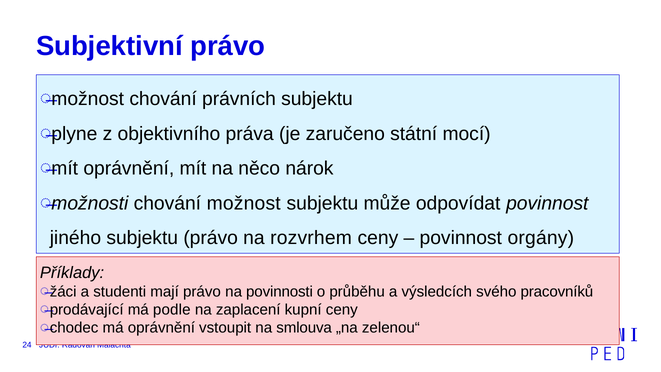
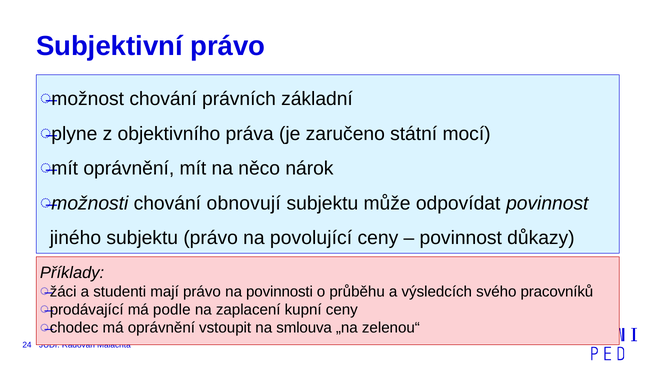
právních subjektu: subjektu -> základní (317, 99)
chování možnost: možnost -> obnovují (244, 203)
rozvrhem: rozvrhem -> povolující (311, 238)
orgány: orgány -> důkazy (541, 238)
